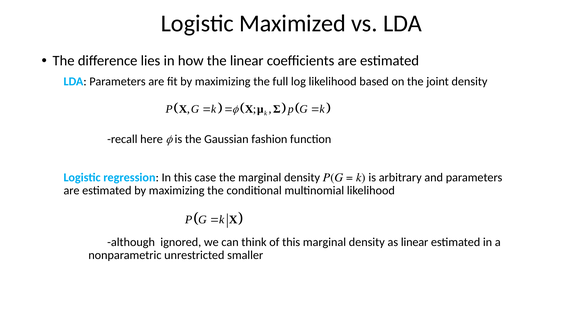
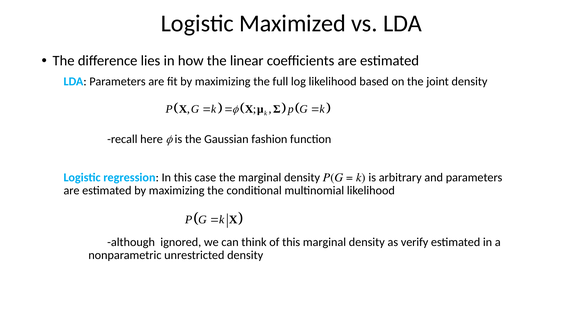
as linear: linear -> verify (415, 242)
unrestricted smaller: smaller -> density (245, 255)
